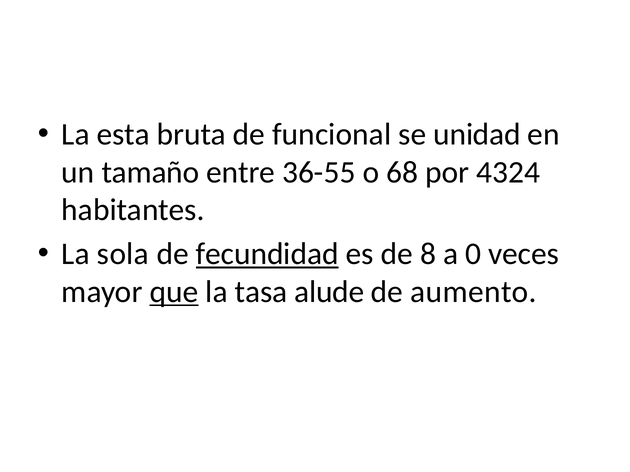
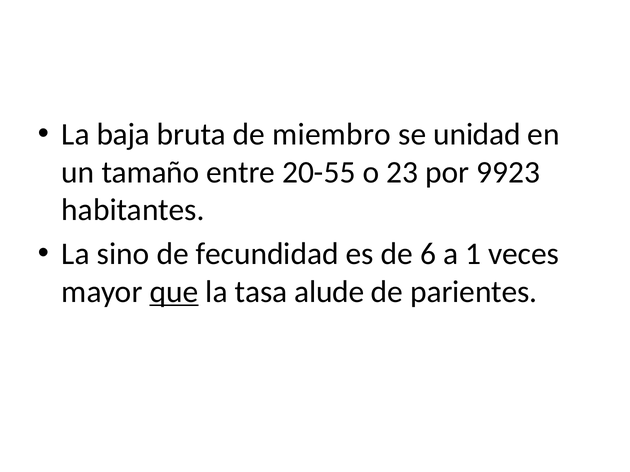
esta: esta -> baja (123, 135)
funcional: funcional -> miembro (332, 135)
36-55: 36-55 -> 20-55 (319, 172)
68: 68 -> 23 (402, 172)
4324: 4324 -> 9923 (508, 172)
sola: sola -> sino (123, 254)
fecundidad underline: present -> none (267, 254)
8: 8 -> 6 (428, 254)
0: 0 -> 1 (473, 254)
aumento: aumento -> parientes (474, 292)
